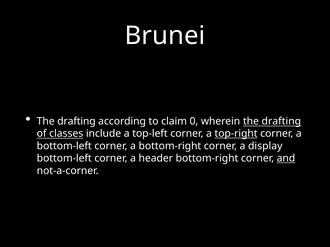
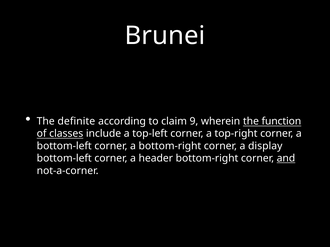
drafting: drafting -> definite (76, 121)
0: 0 -> 9 (194, 121)
wherein the drafting: drafting -> function (281, 121)
top-right underline: present -> none (236, 134)
